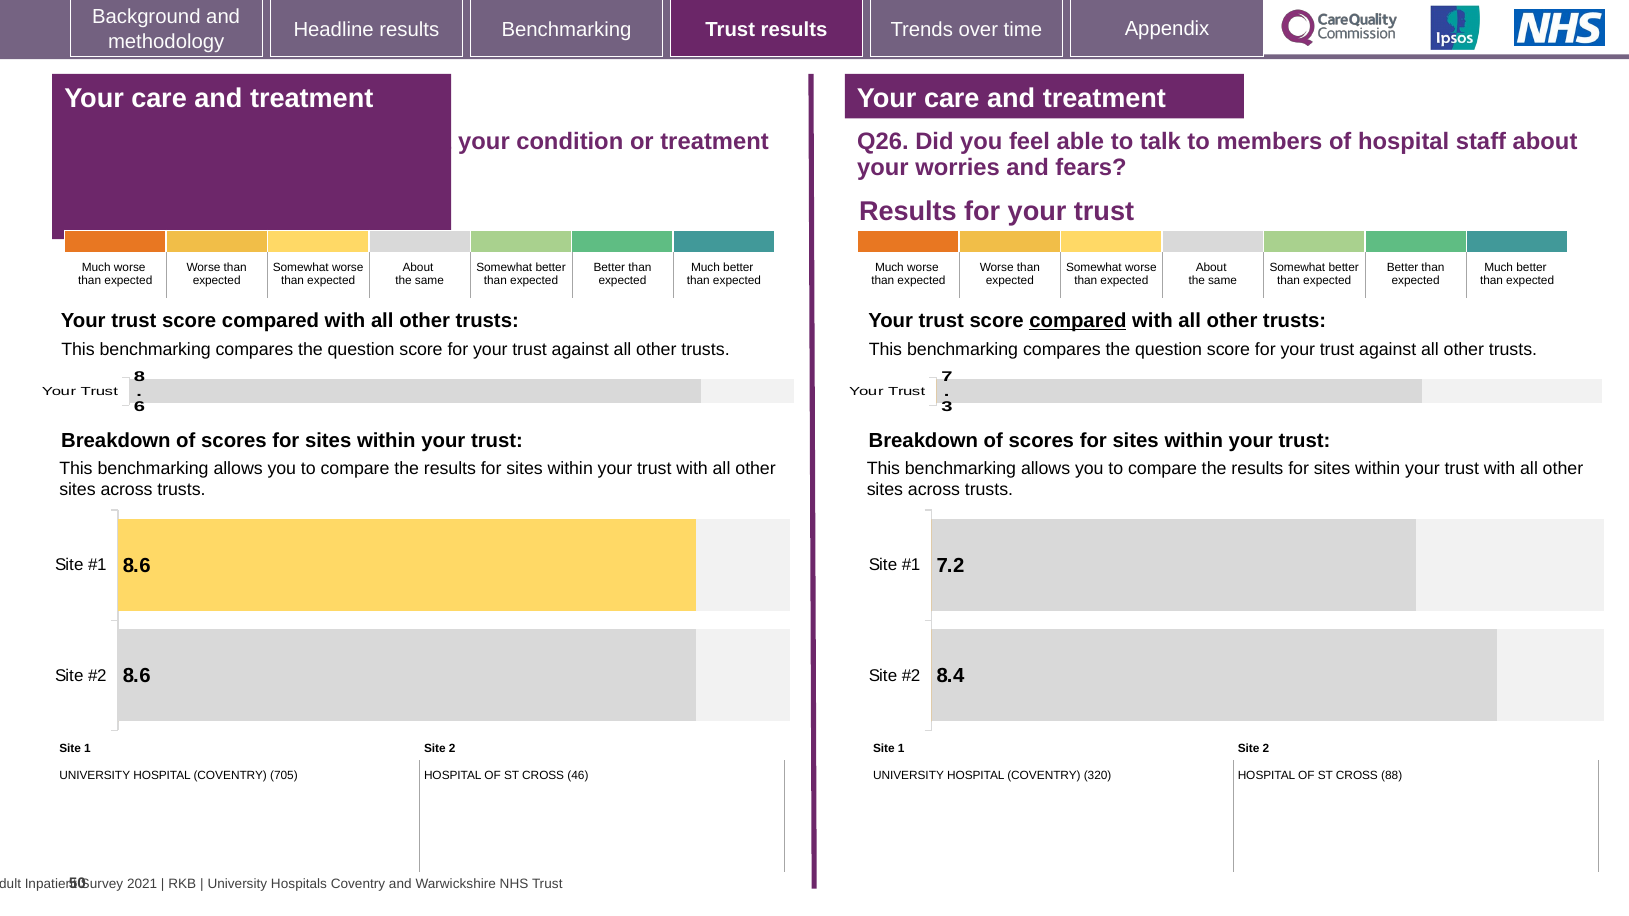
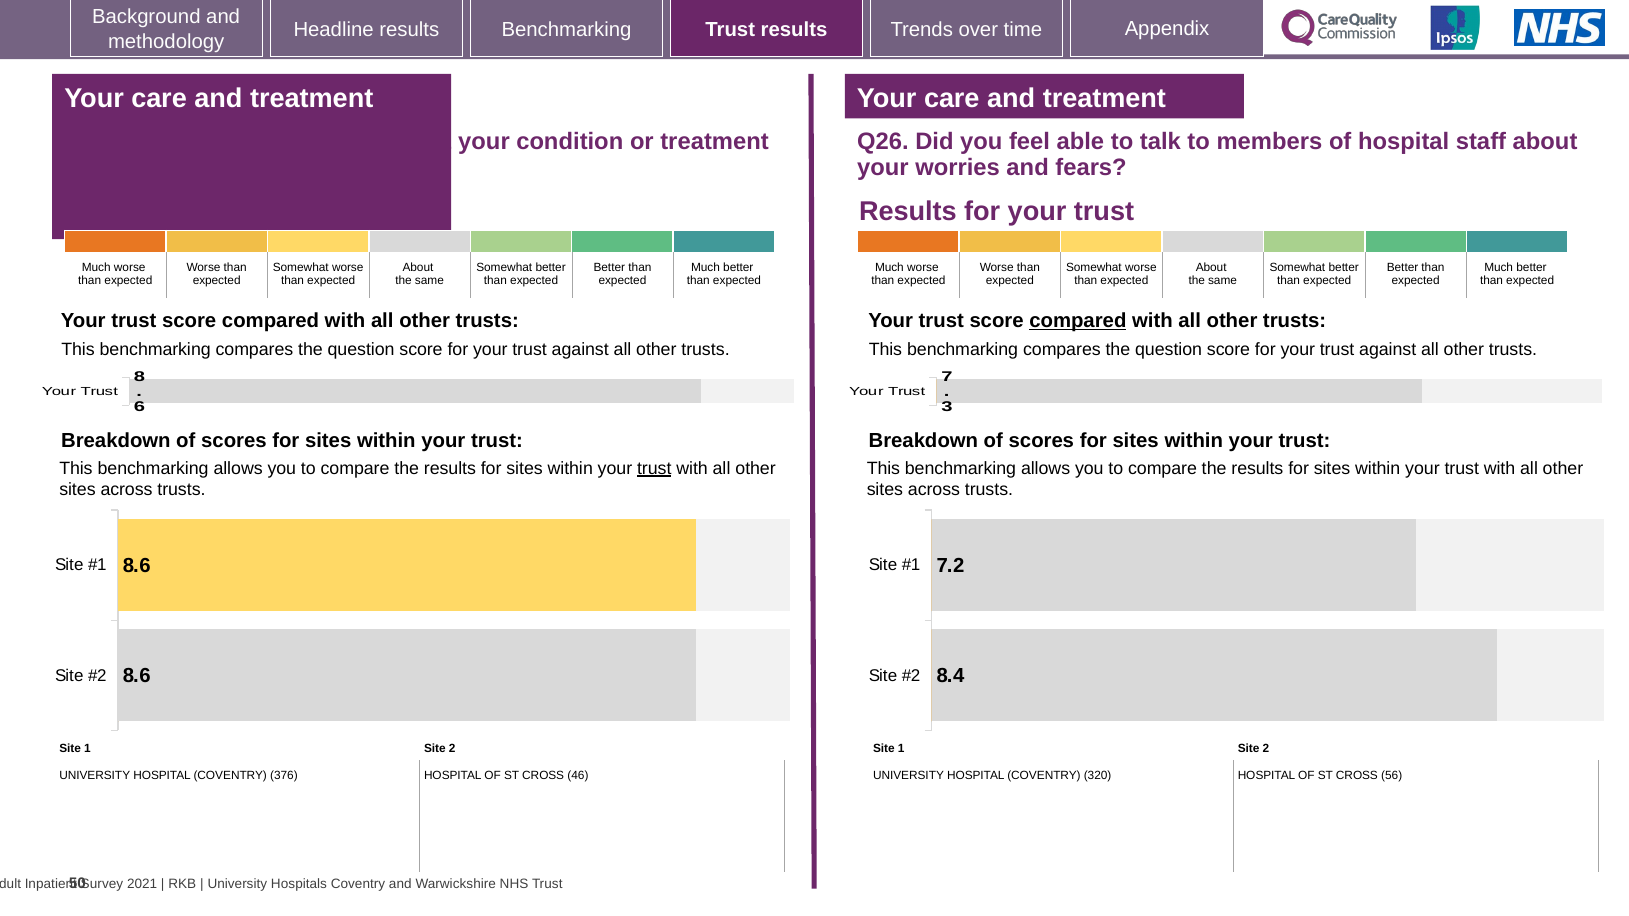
trust underline: none -> present (654, 468)
705: 705 -> 376 (284, 776)
88: 88 -> 56 (1392, 776)
